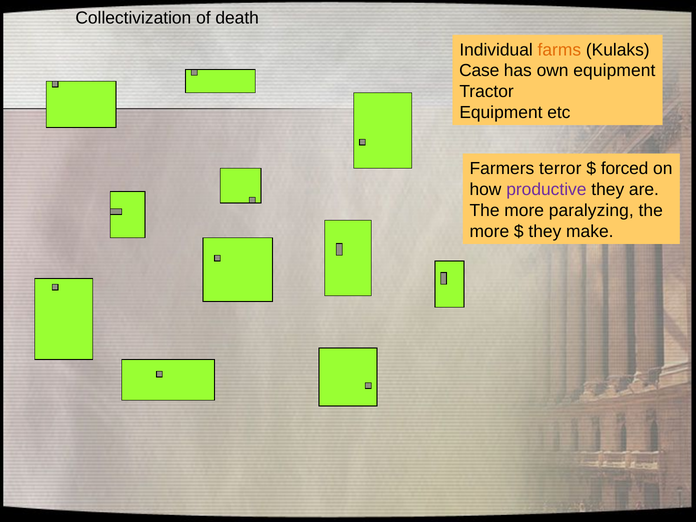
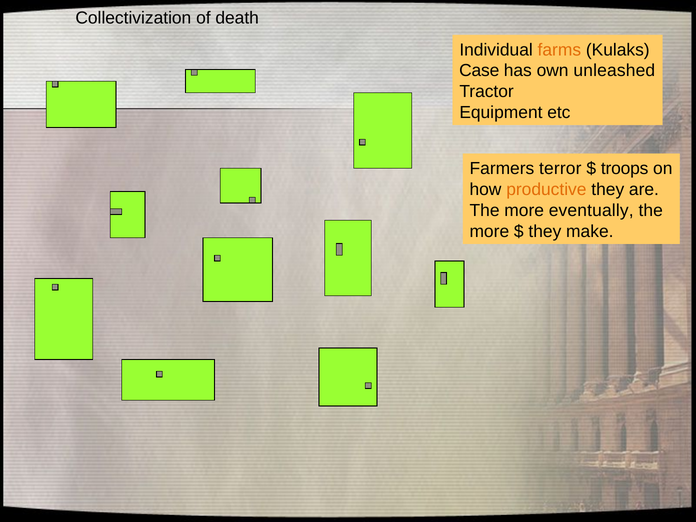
own equipment: equipment -> unleashed (614, 71)
forced: forced -> troops (625, 169)
productive colour: purple -> orange (546, 190)
paralyzing: paralyzing -> eventually (591, 210)
